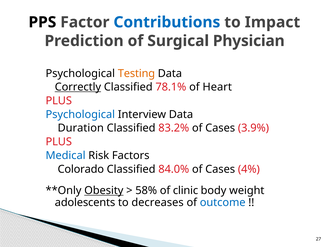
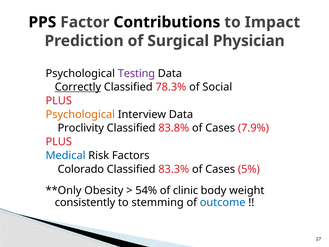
Contributions colour: blue -> black (167, 22)
Testing colour: orange -> purple (136, 73)
78.1%: 78.1% -> 78.3% (171, 87)
Heart: Heart -> Social (217, 87)
Psychological colour: blue -> orange (80, 114)
Duration: Duration -> Proclivity (81, 128)
83.2%: 83.2% -> 83.8% (174, 128)
3.9%: 3.9% -> 7.9% (253, 128)
84.0%: 84.0% -> 83.3% (174, 169)
4%: 4% -> 5% (249, 169)
Obesity underline: present -> none (104, 190)
58%: 58% -> 54% (146, 190)
adolescents: adolescents -> consistently (85, 202)
decreases: decreases -> stemming (158, 202)
